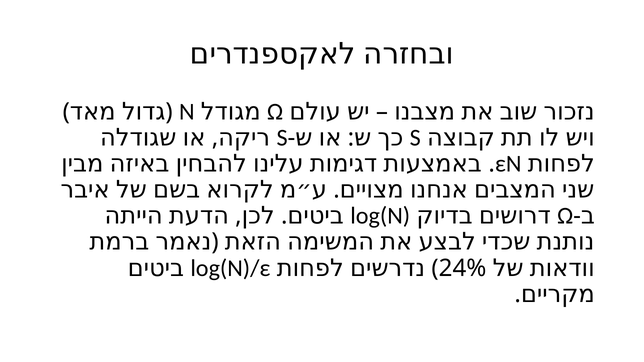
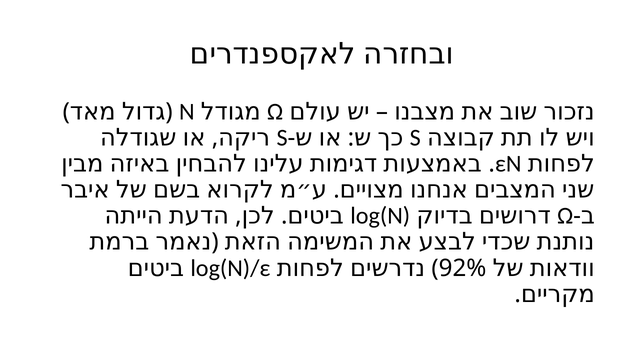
24%: 24% -> 92% (463, 268)
